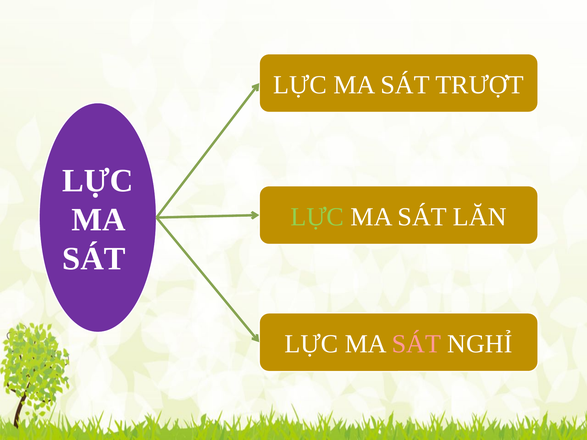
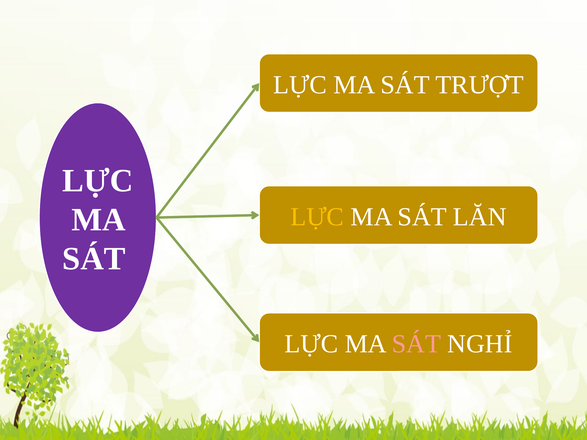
LỰC colour: light green -> yellow (317, 217)
